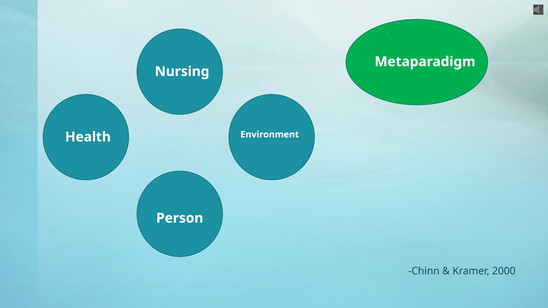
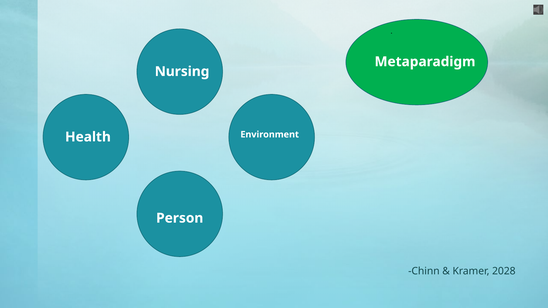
2000: 2000 -> 2028 (504, 271)
